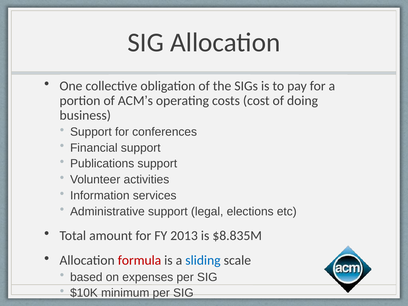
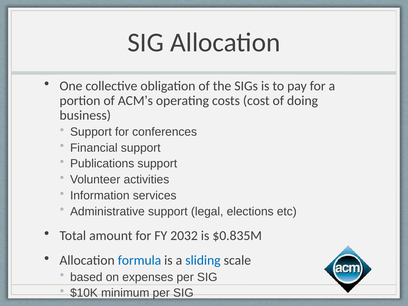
2013: 2013 -> 2032 (184, 236)
$8.835M: $8.835M -> $0.835M (237, 236)
formula colour: red -> blue (139, 261)
